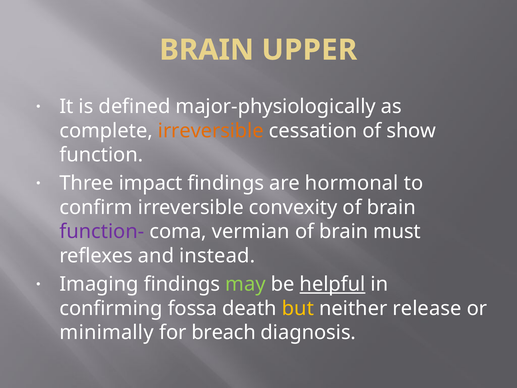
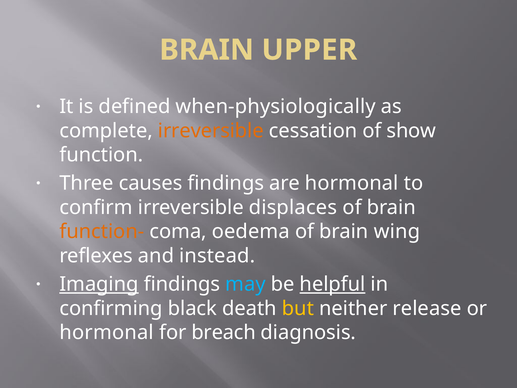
major-physiologically: major-physiologically -> when-physiologically (276, 106)
impact: impact -> causes (151, 183)
convexity: convexity -> displaces (293, 207)
function- colour: purple -> orange (102, 232)
vermian: vermian -> oedema (251, 232)
must: must -> wing (397, 232)
Imaging underline: none -> present (99, 284)
may colour: light green -> light blue (245, 284)
fossa: fossa -> black (192, 308)
minimally: minimally -> hormonal (107, 332)
